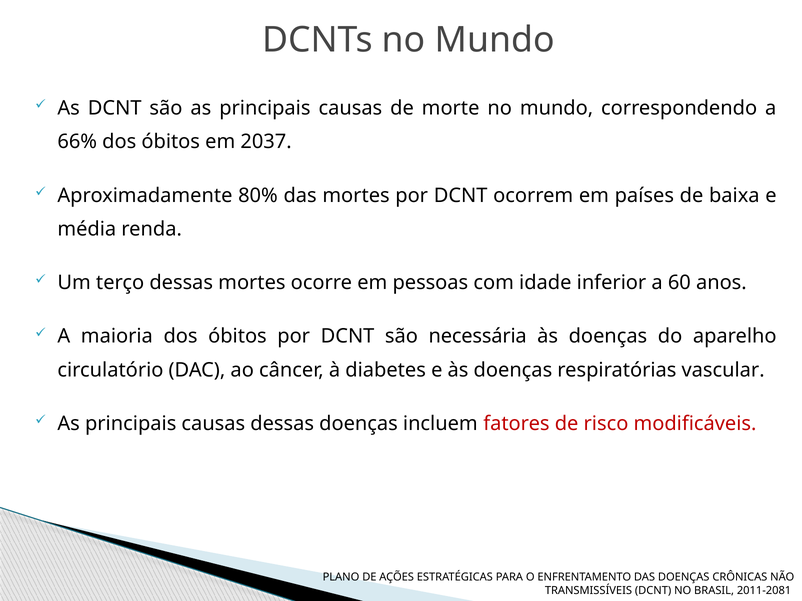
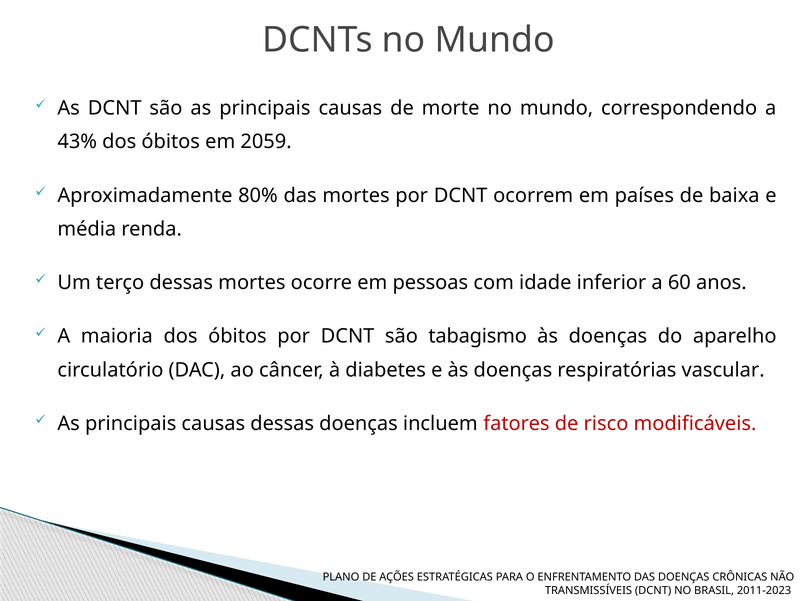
66%: 66% -> 43% (77, 142)
2037: 2037 -> 2059 (266, 142)
necessária: necessária -> tabagismo (478, 337)
2011-2081: 2011-2081 -> 2011-2023 (764, 591)
